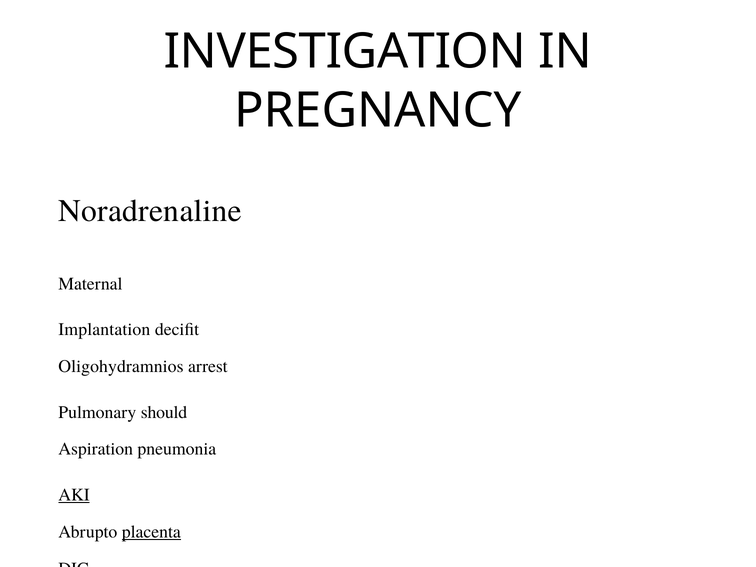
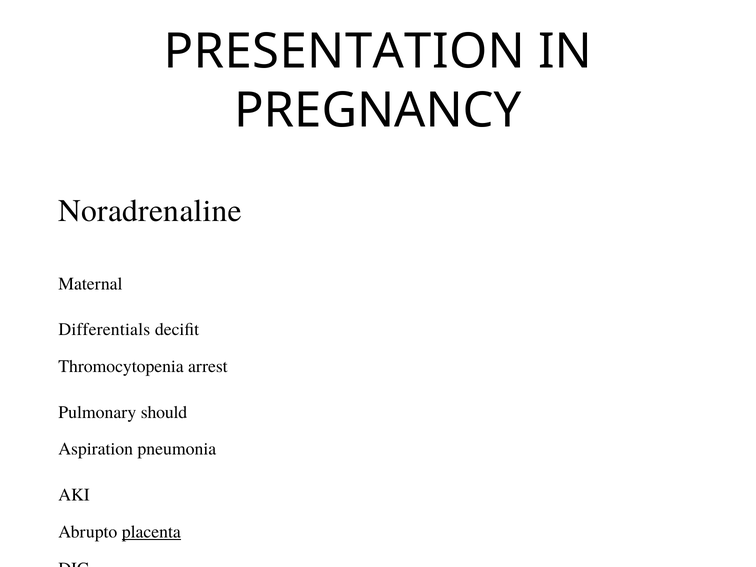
INVESTIGATION: INVESTIGATION -> PRESENTATION (344, 52)
Implantation: Implantation -> Differentials (104, 329)
Oligohydramnios: Oligohydramnios -> Thromocytopenia (121, 366)
AKI underline: present -> none (74, 495)
